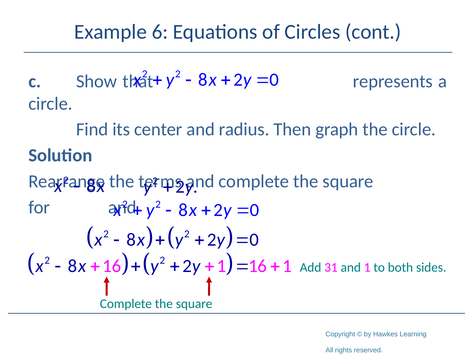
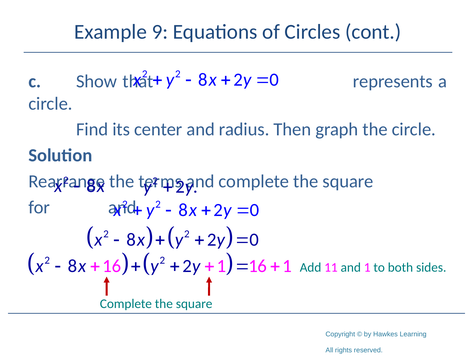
Example 6: 6 -> 9 (160, 32)
31: 31 -> 11 (331, 267)
